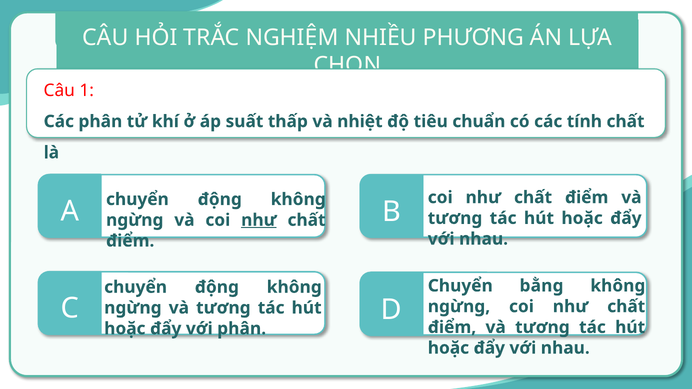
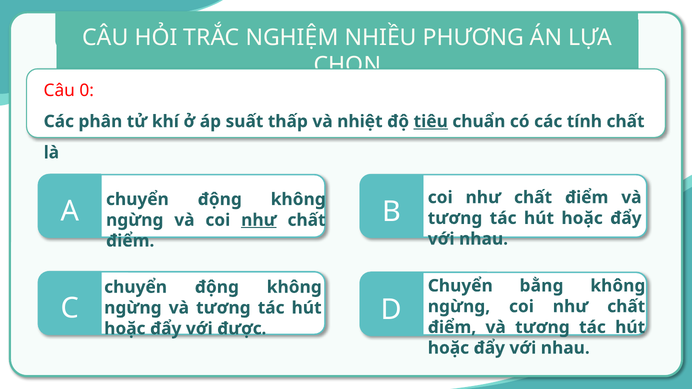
1: 1 -> 0 (87, 90)
tiêu underline: none -> present (431, 122)
với phân: phân -> được (242, 329)
